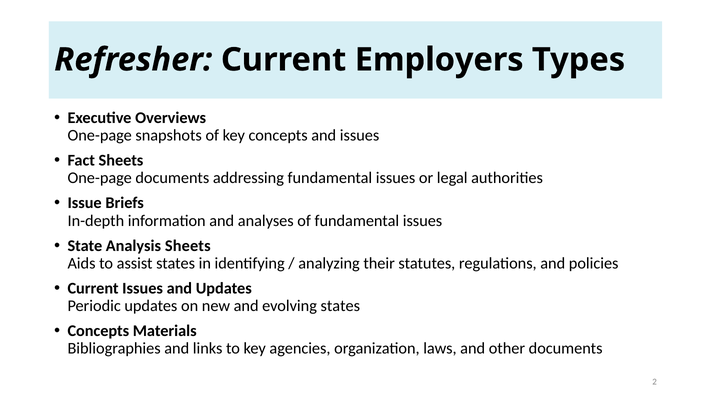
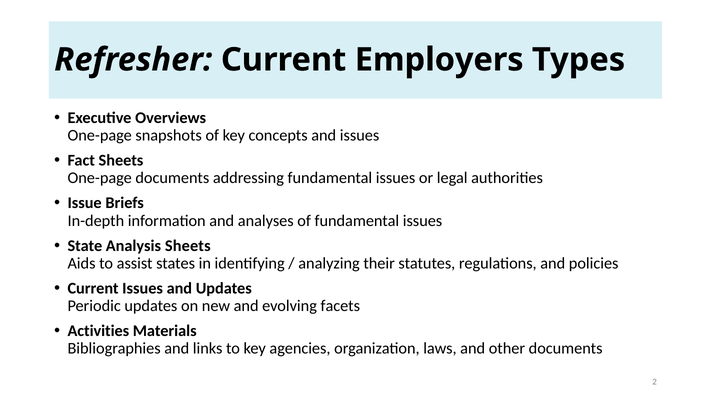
evolving states: states -> facets (340, 306)
Concepts: Concepts -> Activities (98, 331)
